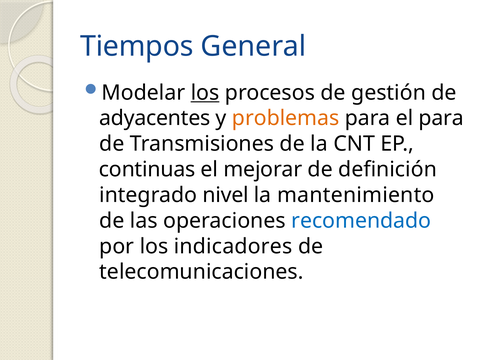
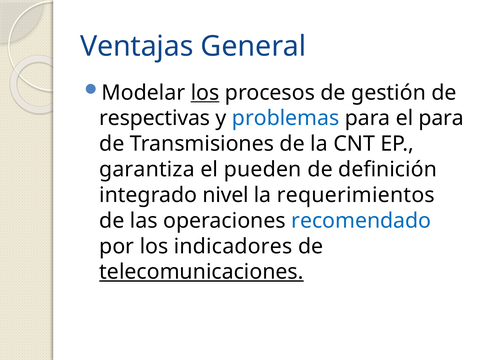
Tiempos: Tiempos -> Ventajas (137, 46)
adyacentes: adyacentes -> respectivas (155, 118)
problemas colour: orange -> blue (286, 118)
continuas: continuas -> garantiza (147, 169)
mejorar: mejorar -> pueden (263, 169)
mantenimiento: mantenimiento -> requerimientos (356, 195)
telecomunicaciones underline: none -> present (201, 272)
